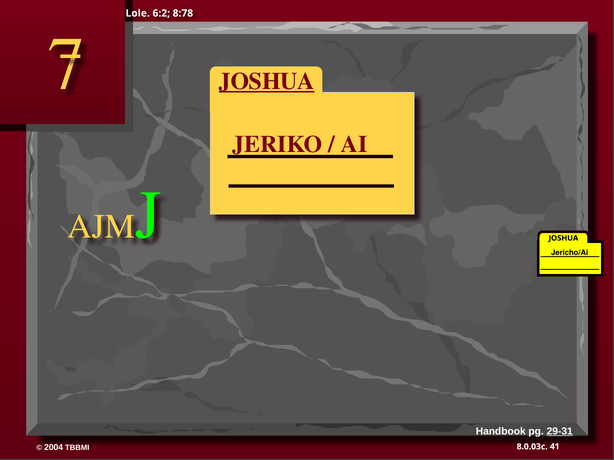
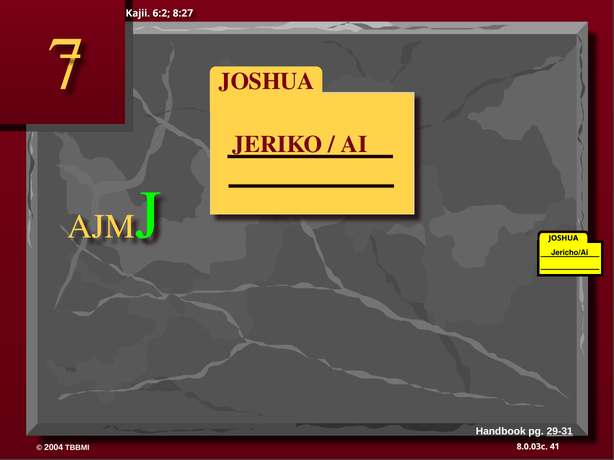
Lole: Lole -> Kajii (138, 13)
8:78: 8:78 -> 8:27 (183, 13)
JOSHUA underline: present -> none (267, 82)
